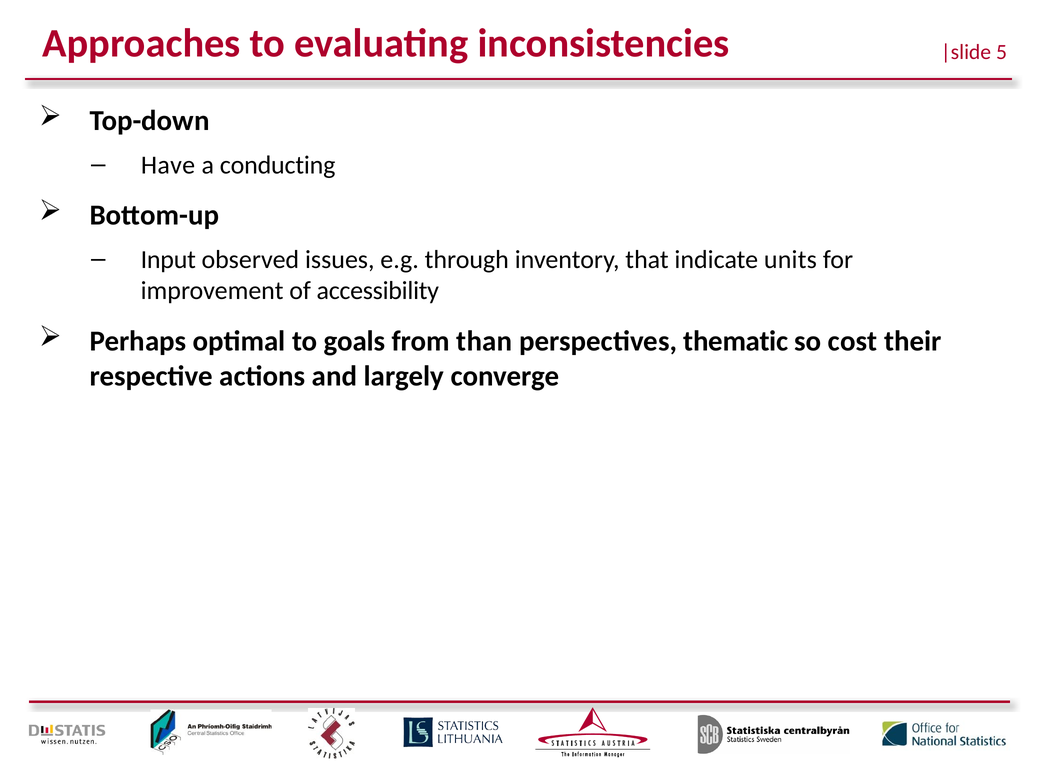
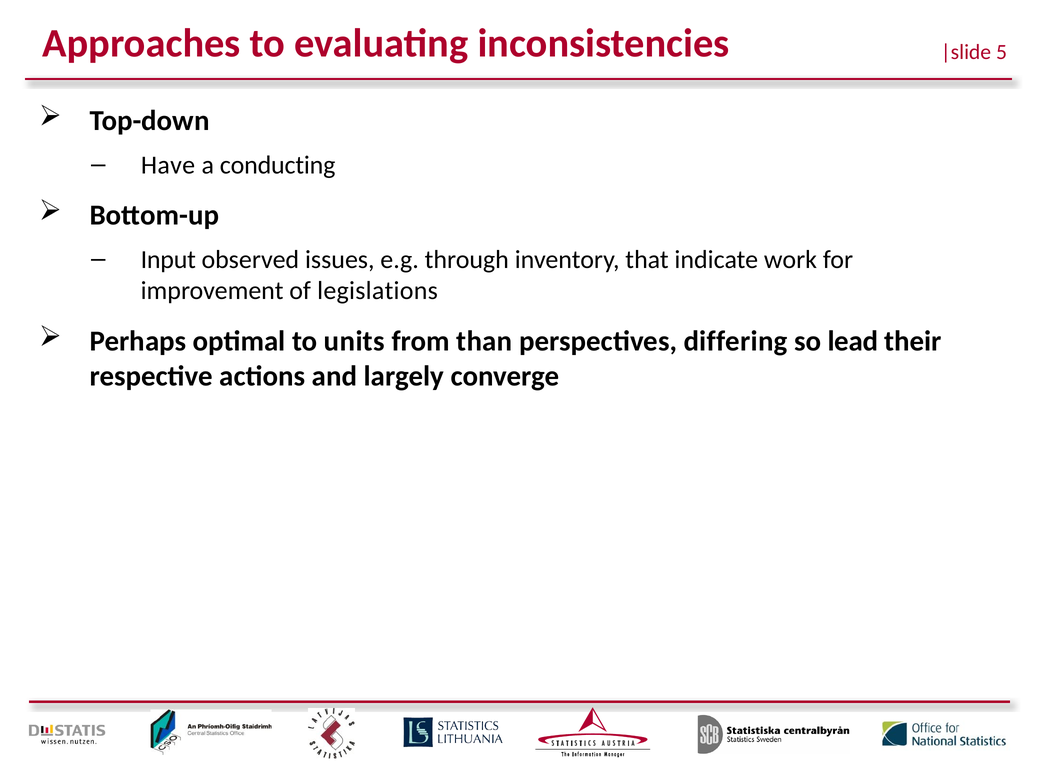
units: units -> work (790, 260)
accessibility: accessibility -> legislations (378, 291)
goals: goals -> units (354, 341)
thematic: thematic -> differing (736, 341)
cost: cost -> lead (853, 341)
